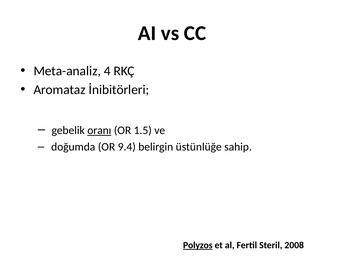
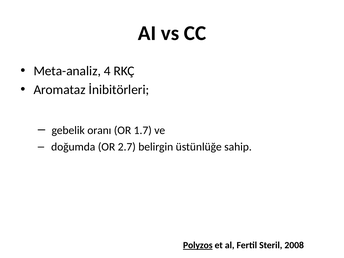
oranı underline: present -> none (99, 130)
1.5: 1.5 -> 1.7 (143, 130)
9.4: 9.4 -> 2.7 (127, 147)
